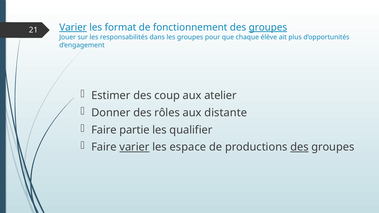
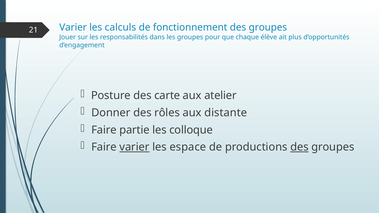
Varier underline: present -> none (73, 27)
format: format -> calculs (120, 27)
groupes underline: present -> none (268, 27)
Estimer: Estimer -> Posture (111, 96)
coup: coup -> carte (167, 96)
qualifier: qualifier -> colloque (191, 130)
